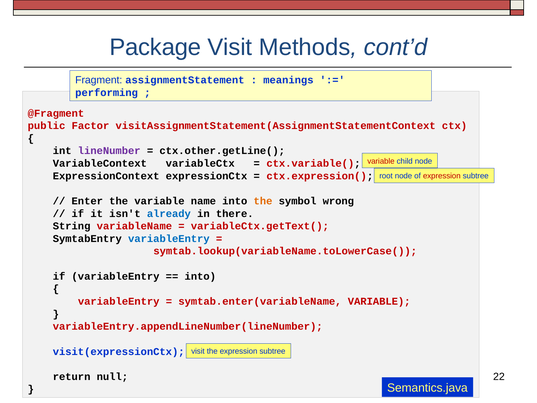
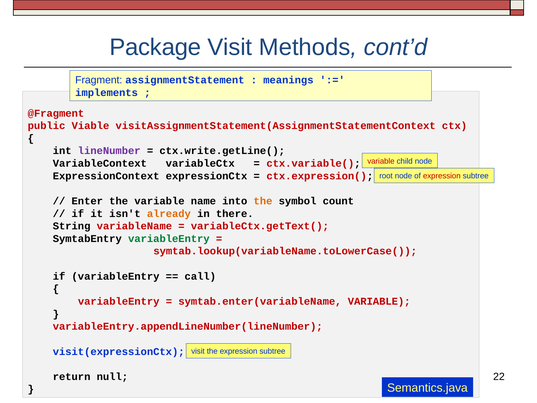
performing: performing -> implements (107, 93)
Factor: Factor -> Viable (90, 126)
ctx.other.getLine(: ctx.other.getLine( -> ctx.write.getLine( (222, 151)
wrong: wrong -> count (338, 201)
already colour: blue -> orange (169, 213)
variableEntry colour: blue -> green (169, 239)
into: into -> call (200, 276)
